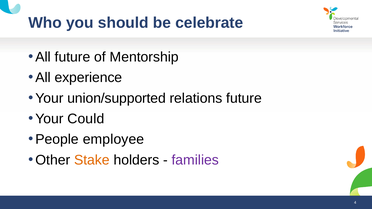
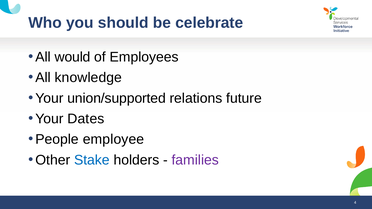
All future: future -> would (73, 57)
Mentorship: Mentorship -> Employees (144, 57)
experience: experience -> knowledge (88, 78)
Could: Could -> Dates (86, 119)
Stake colour: orange -> blue (92, 160)
